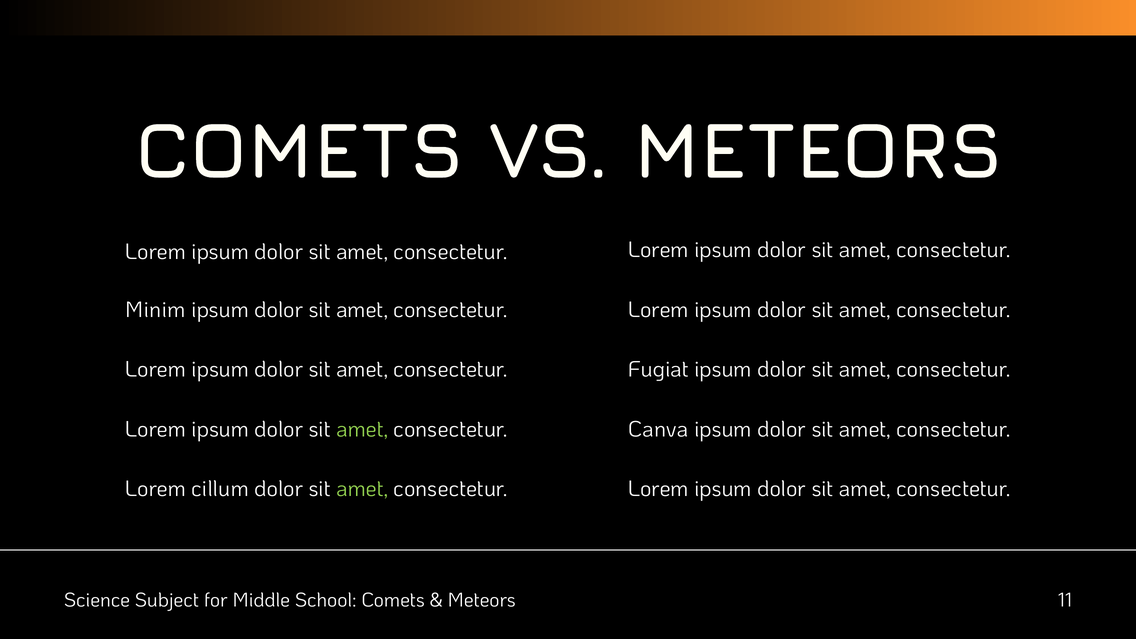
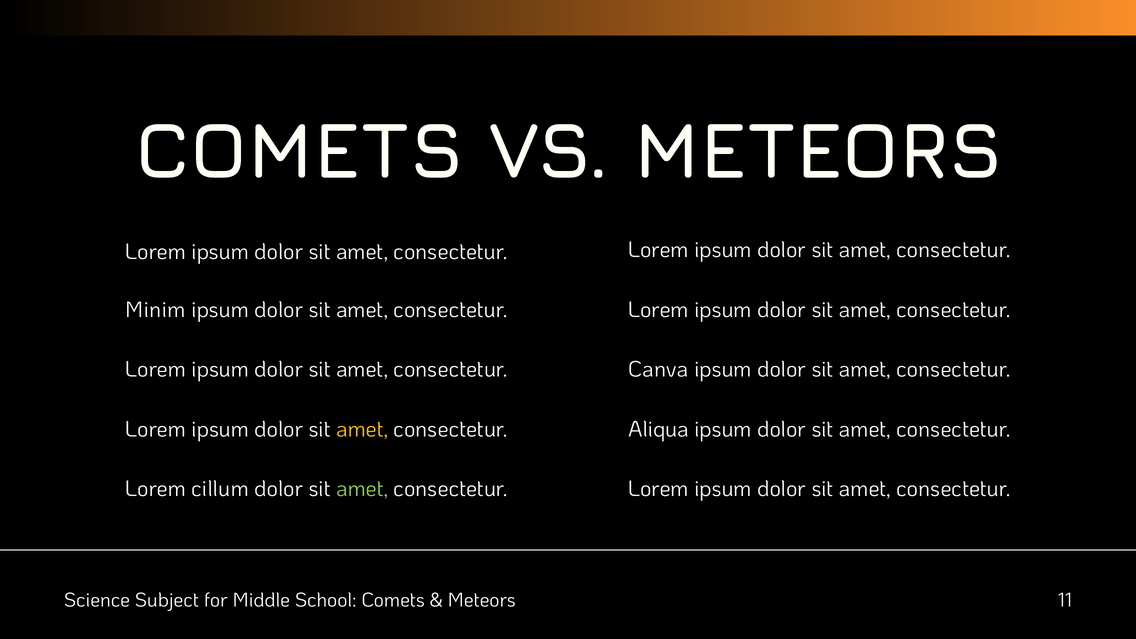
Fugiat: Fugiat -> Canva (658, 370)
Canva: Canva -> Aliqua (658, 429)
amet colour: light green -> yellow (362, 429)
